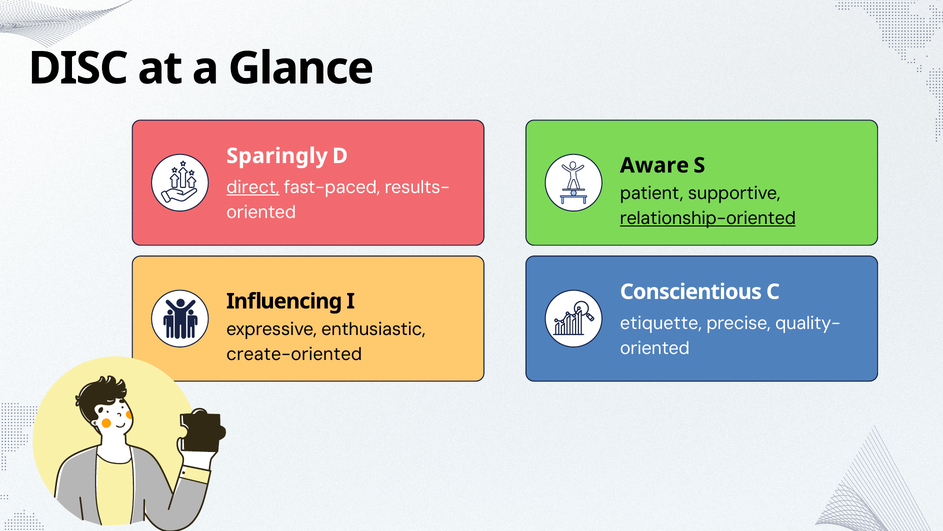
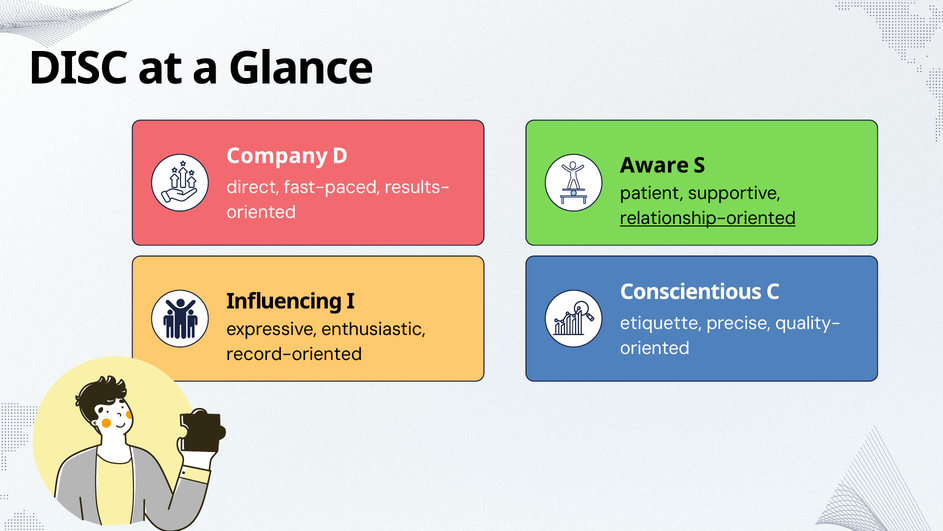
Sparingly: Sparingly -> Company (277, 156)
direct underline: present -> none (253, 187)
create-oriented: create-oriented -> record-oriented (294, 354)
